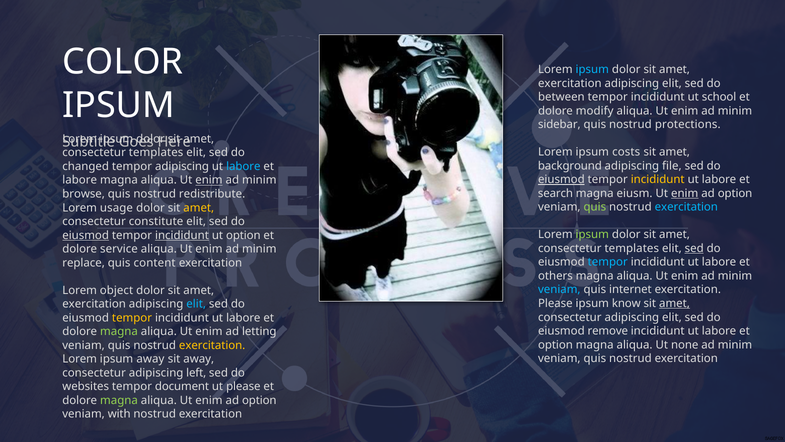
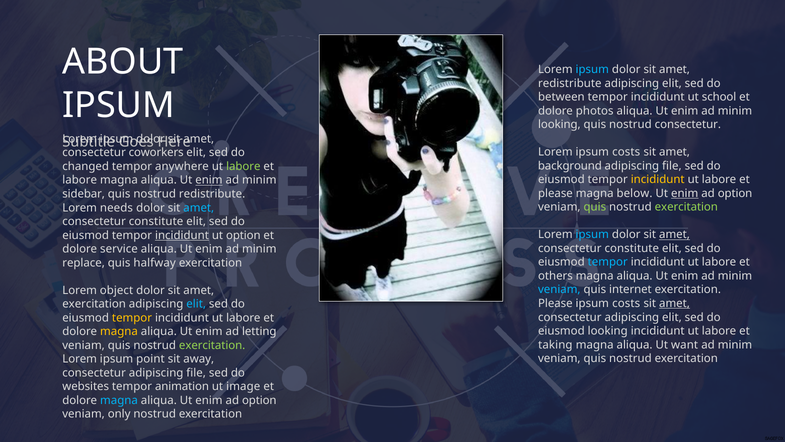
COLOR: COLOR -> ABOUT (123, 62)
exercitation: exercitation -> redistribute (570, 83)
modify: modify -> photos (595, 111)
sidebar: sidebar -> looking (559, 124)
nostrud protections: protections -> consectetur (688, 124)
templates: templates -> coworkers (156, 153)
tempor adipiscing: adipiscing -> anywhere (182, 166)
labore colour: light blue -> light green (243, 166)
eiusmod underline: present -> none (561, 179)
search: search -> please (555, 193)
eiusm: eiusm -> below (635, 193)
browse: browse -> sidebar (84, 194)
exercitation colour: light blue -> light green (686, 207)
usage: usage -> needs (116, 208)
amet colour: yellow -> light blue (199, 208)
ipsum colour: light green -> light blue (592, 234)
amet underline: none -> present (674, 234)
eiusmod underline: present -> none (86, 235)
templates: templates -> constitute (632, 248)
sed underline: present -> none (694, 248)
content: content -> halfway (155, 263)
know: know -> costs (626, 303)
eiusmod remove: remove -> looking (608, 331)
magna colour: light green -> yellow (119, 331)
option: option -> taking (555, 344)
none: none -> want (685, 344)
exercitation colour: yellow -> light green (212, 345)
ipsum away: away -> point (150, 359)
consectetur adipiscing left: left -> file (196, 372)
document: document -> animation (182, 386)
ut please: please -> image (243, 386)
magna colour: light green -> light blue (119, 400)
with: with -> only (119, 414)
